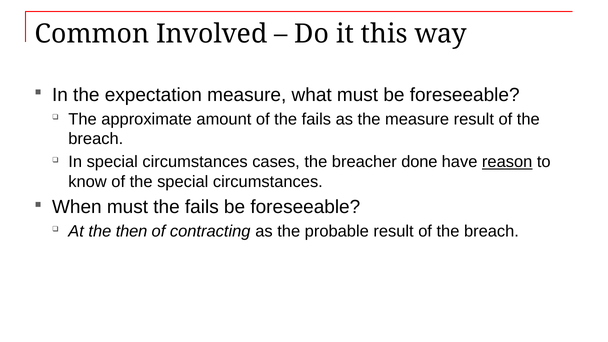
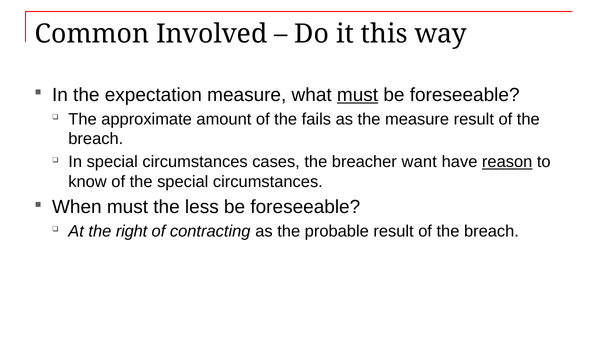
must underline: none -> present (358, 95)
done: done -> want (419, 162)
must the fails: fails -> less (202, 207)
then: then -> right (132, 231)
